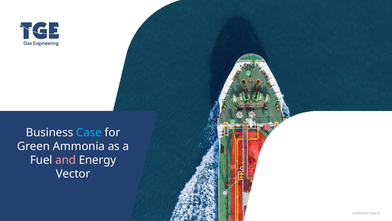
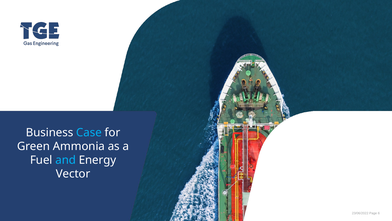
and colour: pink -> light blue (66, 160)
